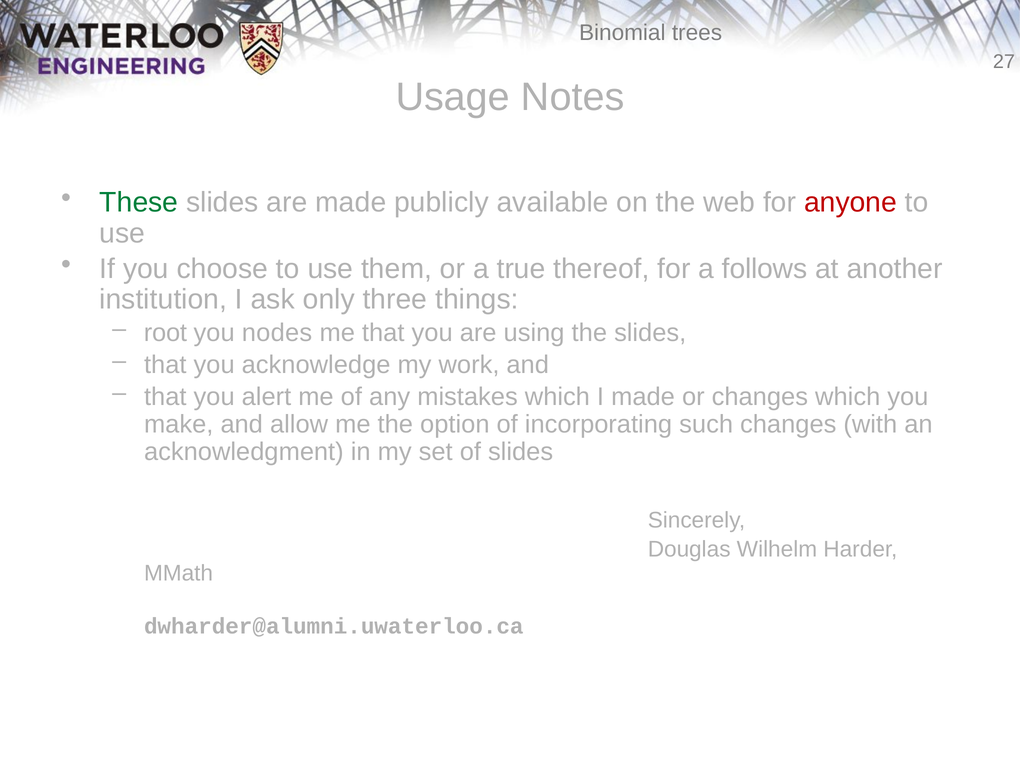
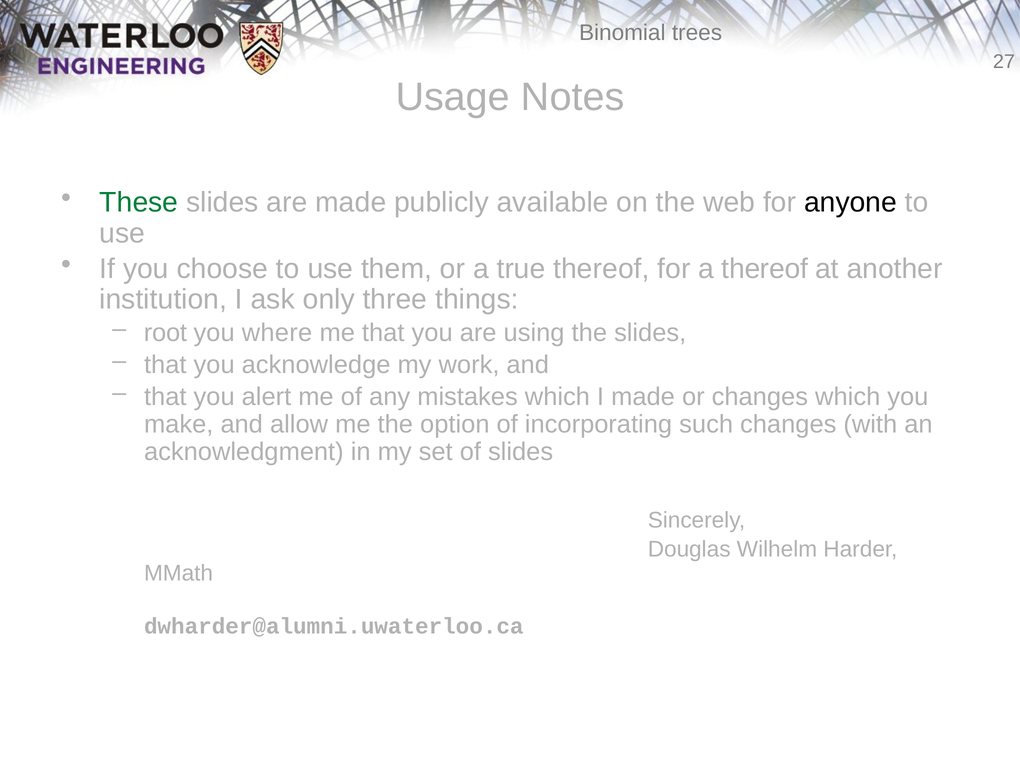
anyone colour: red -> black (851, 203)
a follows: follows -> thereof (765, 269)
nodes: nodes -> where (277, 333)
